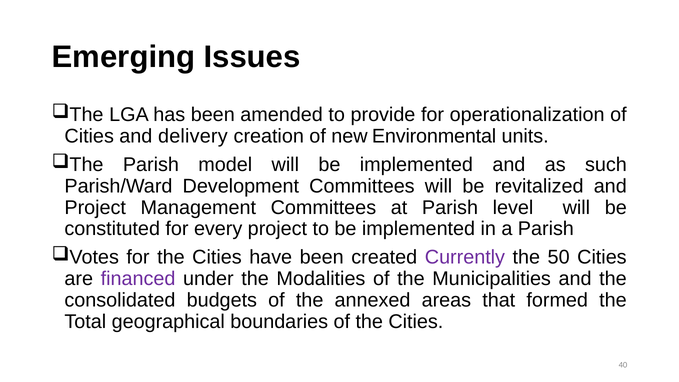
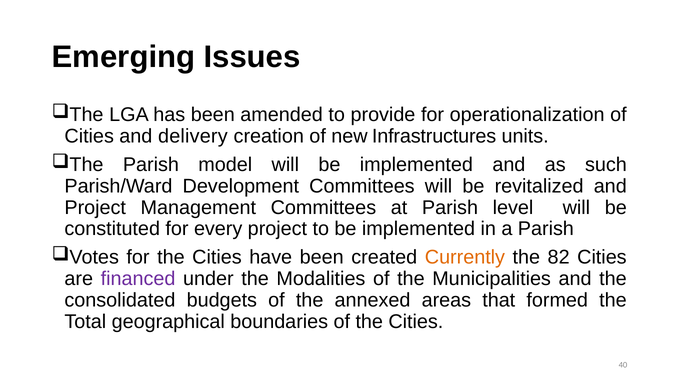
Environmental: Environmental -> Infrastructures (434, 136)
Currently colour: purple -> orange (465, 257)
50: 50 -> 82 (559, 257)
